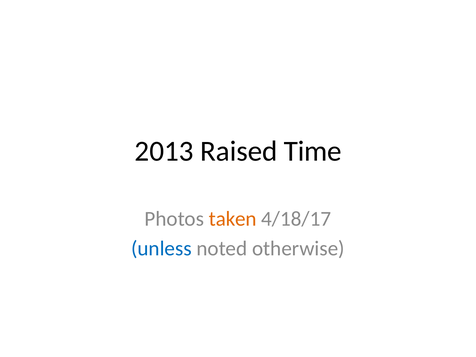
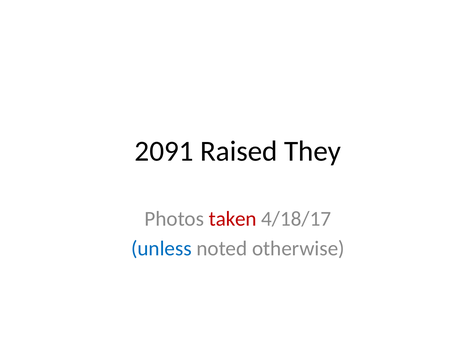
2013: 2013 -> 2091 (164, 151)
Time: Time -> They (313, 151)
taken colour: orange -> red (233, 219)
